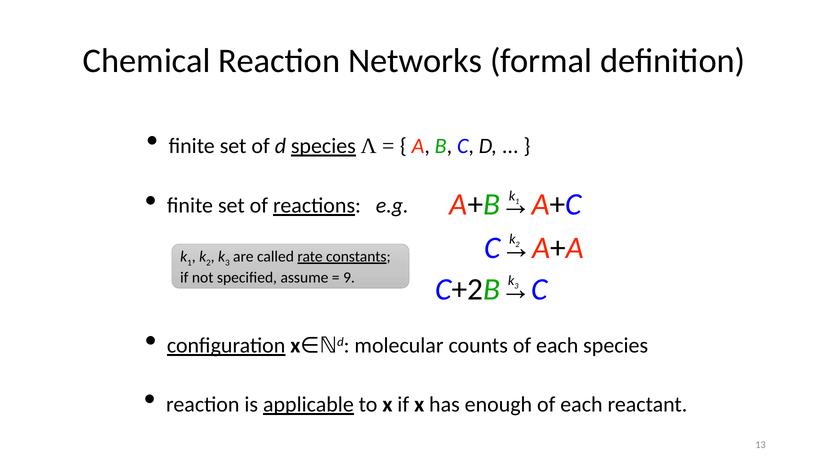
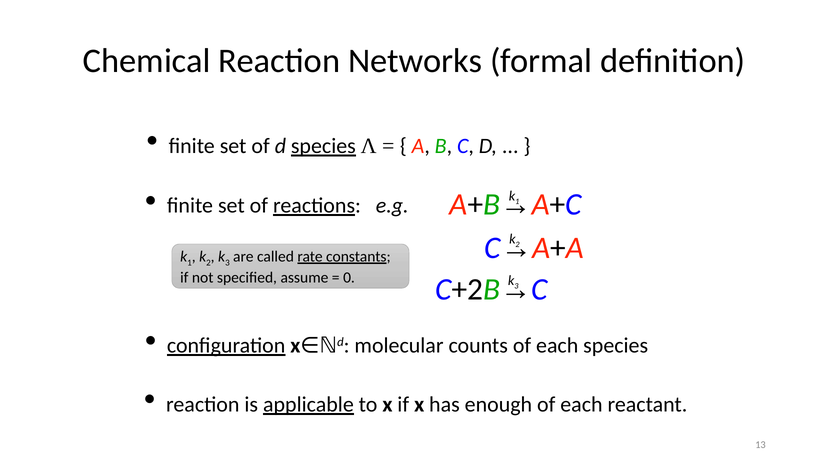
9: 9 -> 0 (349, 278)
